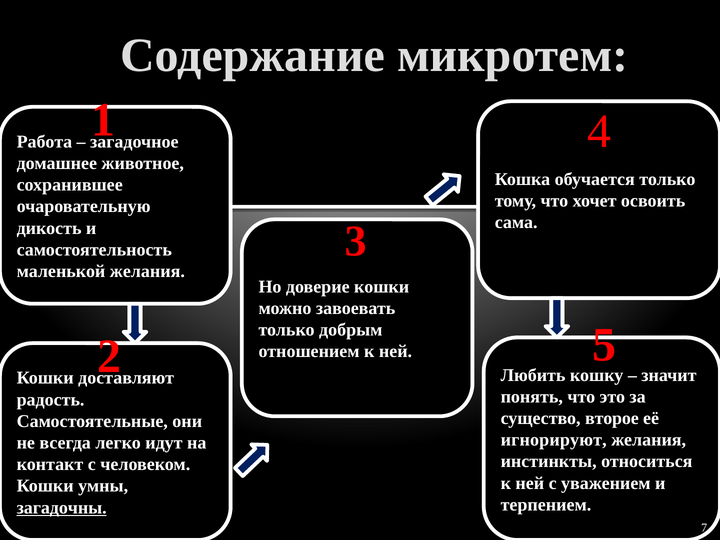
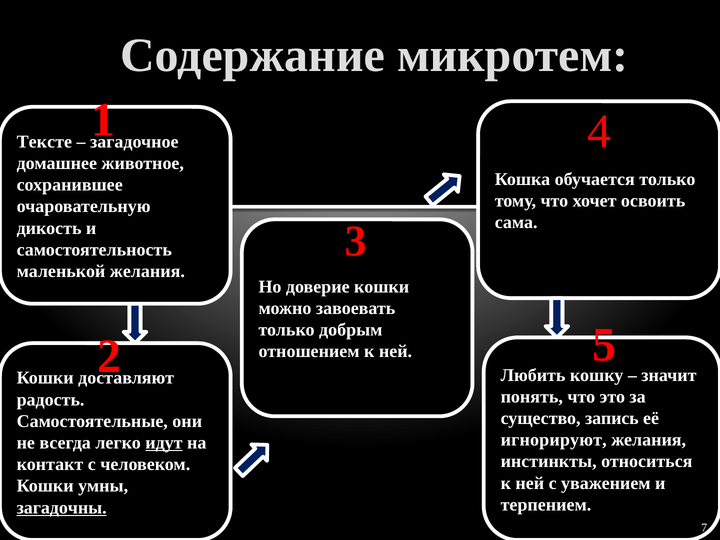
Работа: Работа -> Тексте (44, 142)
второе: второе -> запись (612, 418)
идут underline: none -> present (164, 443)
